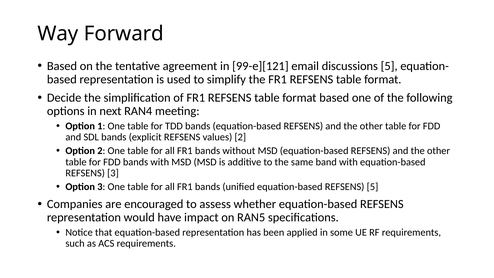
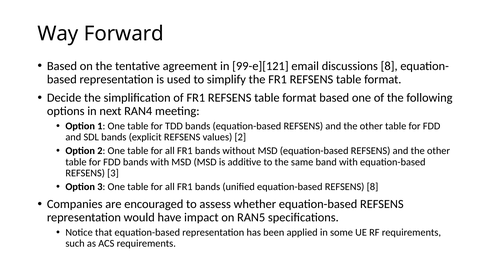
discussions 5: 5 -> 8 (389, 66)
REFSENS 5: 5 -> 8 (372, 187)
